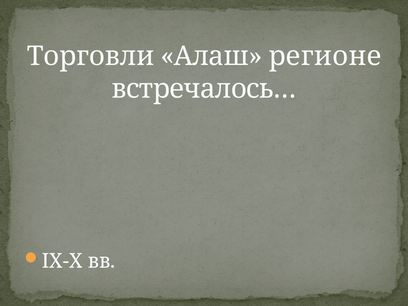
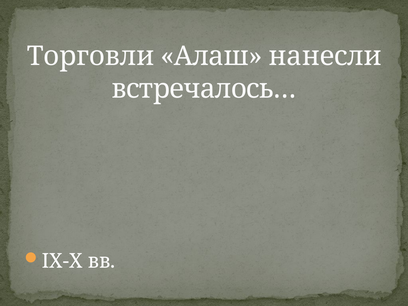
регионе: регионе -> нанесли (325, 56)
